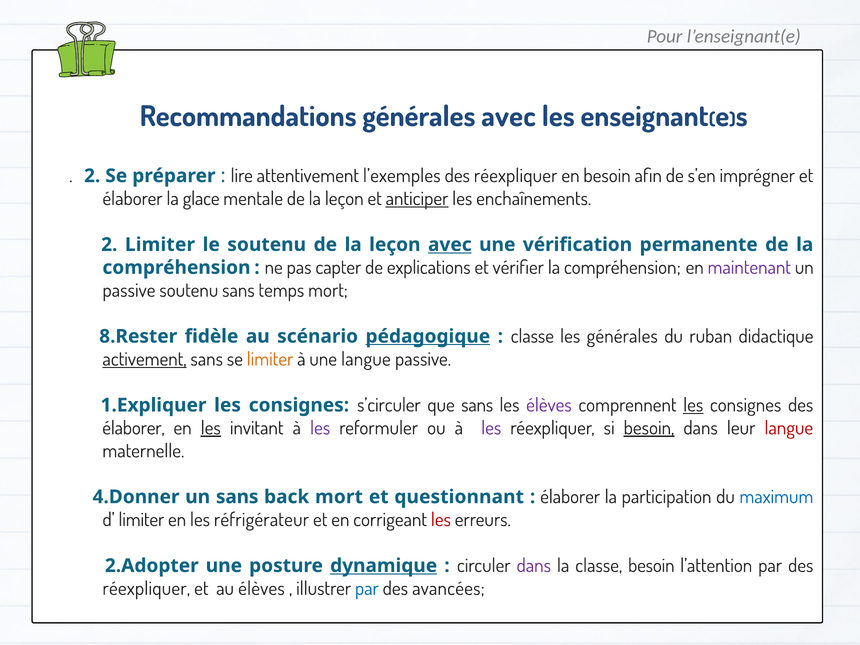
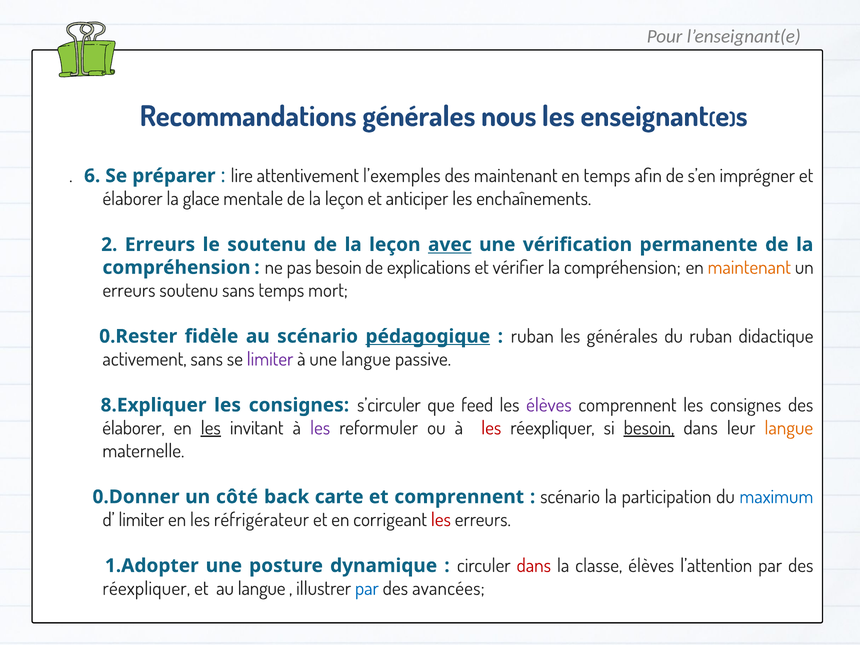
générales avec: avec -> nous (509, 117)
2: 2 -> 6 (92, 176)
réexpliquer: réexpliquer -> maintenant (516, 176)
en besoin: besoin -> temps (607, 176)
anticiper underline: present -> none (417, 199)
2 Limiter: Limiter -> Erreurs (160, 245)
pas capter: capter -> besoin (338, 268)
maintenant colour: purple -> orange (749, 268)
passive: passive -> erreurs (129, 290)
8.Rester: 8.Rester -> 0.Rester (138, 336)
classe: classe -> ruban (532, 336)
activement underline: present -> none (145, 359)
limiter colour: orange -> purple (270, 359)
1.Expliquer: 1.Expliquer -> 8.Expliquer (153, 405)
que sans: sans -> feed (477, 405)
les underline: present -> none (693, 405)
les colour: purple -> red (491, 428)
langue colour: red -> orange (789, 428)
4.Donner: 4.Donner -> 0.Donner (136, 497)
un sans: sans -> côté (237, 497)
back mort: mort -> carte (339, 497)
et questionnant: questionnant -> comprennent (459, 497)
élaborer: élaborer -> scénario (570, 497)
2.Adopter: 2.Adopter -> 1.Adopter (152, 566)
dynamique underline: present -> none (384, 566)
dans colour: purple -> red (534, 566)
classe besoin: besoin -> élèves (651, 566)
au élèves: élèves -> langue (262, 589)
